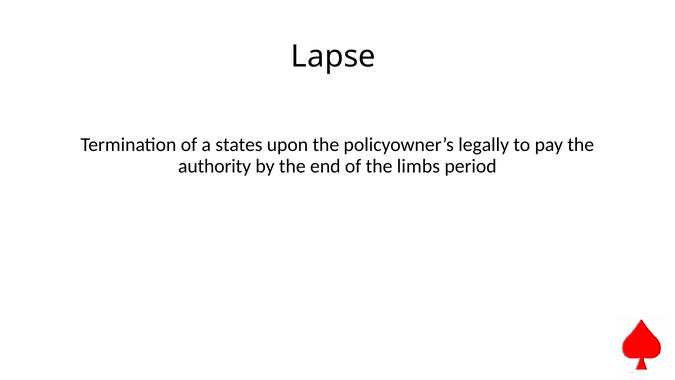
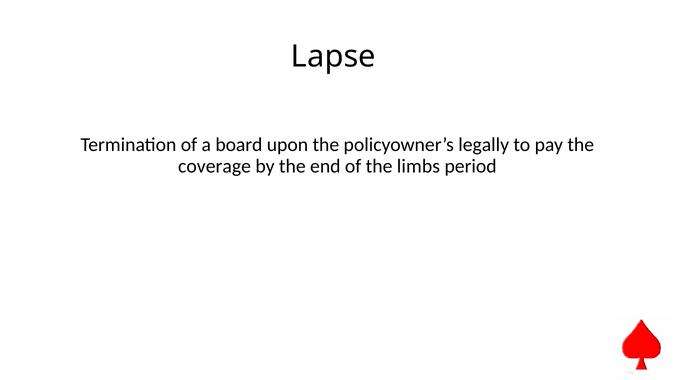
states: states -> board (239, 145)
authority: authority -> coverage (215, 166)
